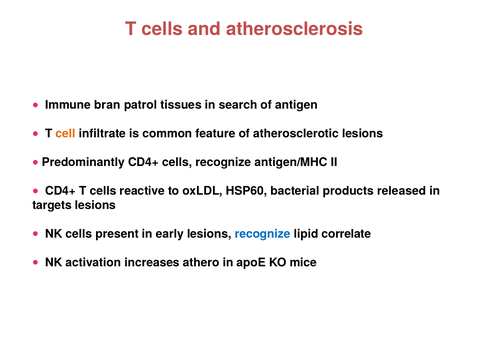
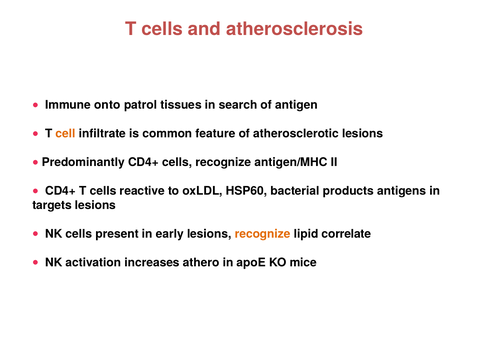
bran: bran -> onto (107, 105)
released: released -> antigens (402, 191)
recognize colour: blue -> orange (263, 234)
